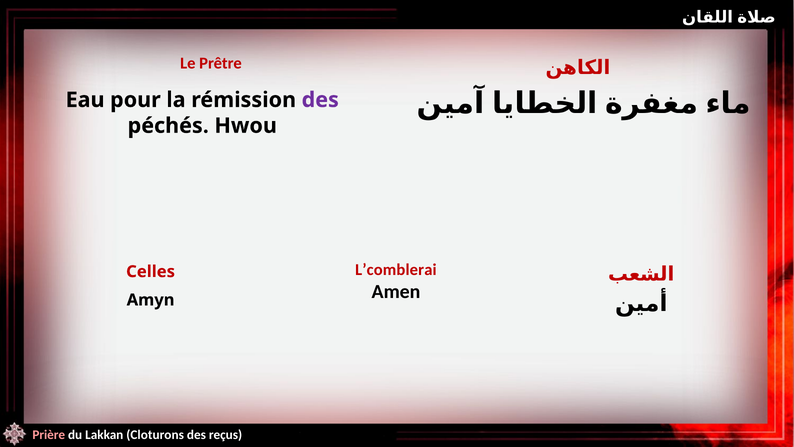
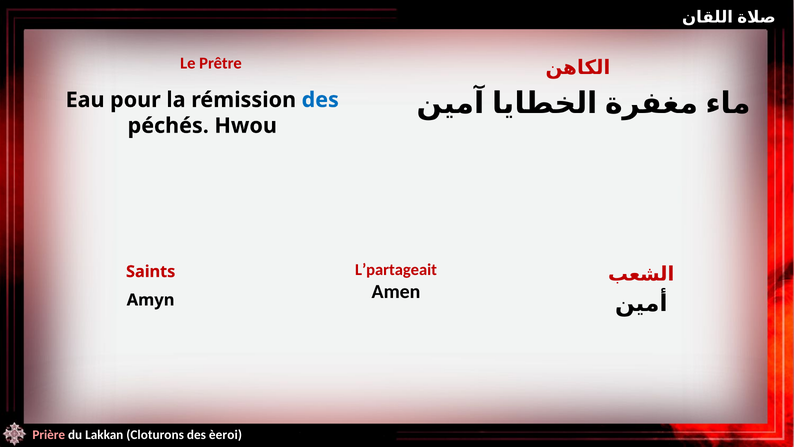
des colour: purple -> blue (320, 100)
L’comblerai: L’comblerai -> L’partageait (396, 269)
Celles: Celles -> Saints (151, 271)
reçus: reçus -> èeroi (225, 434)
